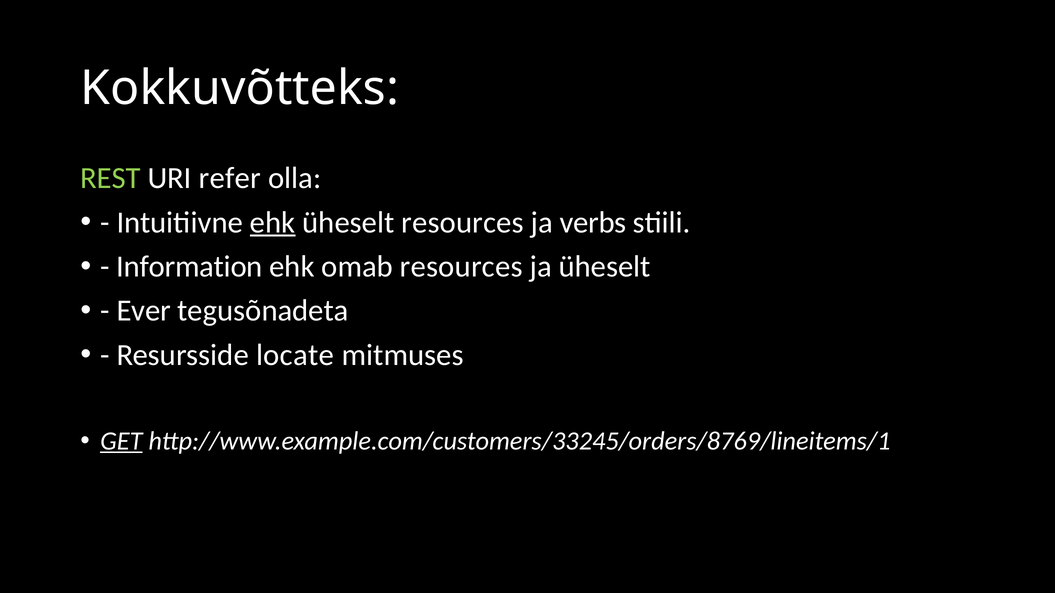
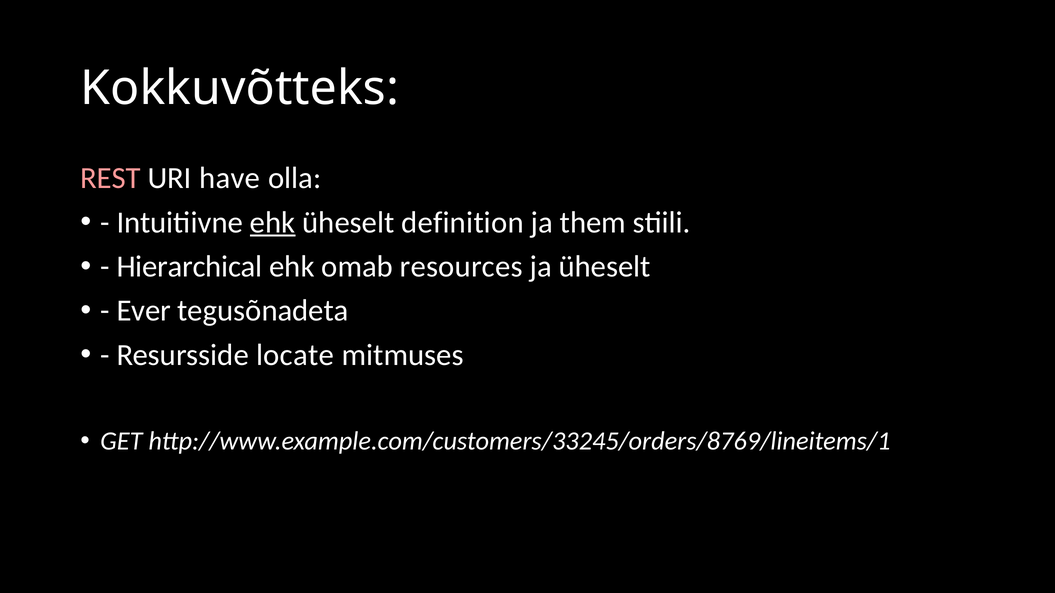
REST colour: light green -> pink (111, 178)
refer: refer -> have (230, 178)
üheselt resources: resources -> definition (463, 223)
verbs: verbs -> them (593, 223)
Information: Information -> Hierarchical (190, 267)
GET underline: present -> none (121, 441)
